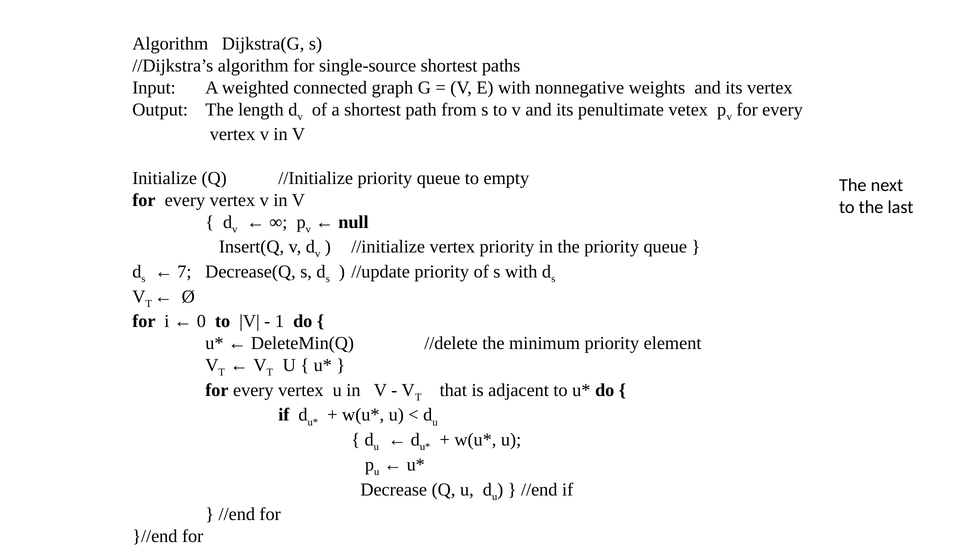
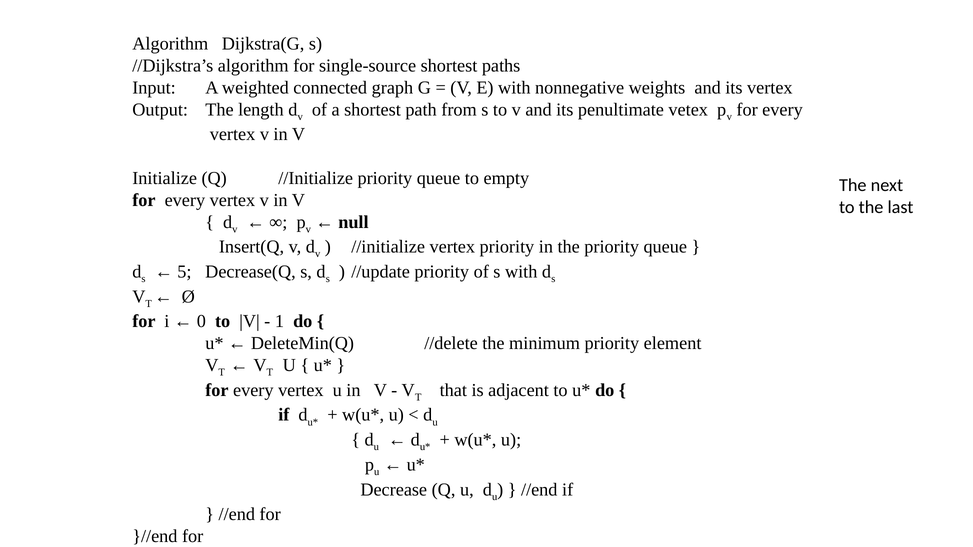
7: 7 -> 5 (184, 272)
